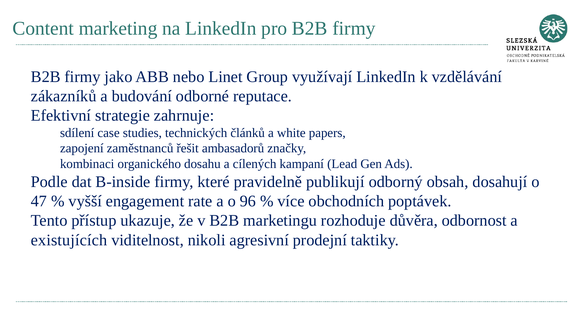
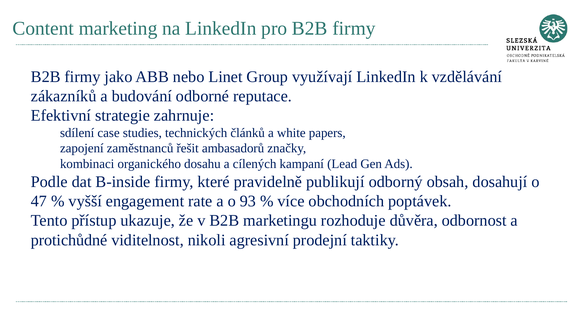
96: 96 -> 93 (248, 201)
existujících: existujících -> protichůdné (69, 240)
